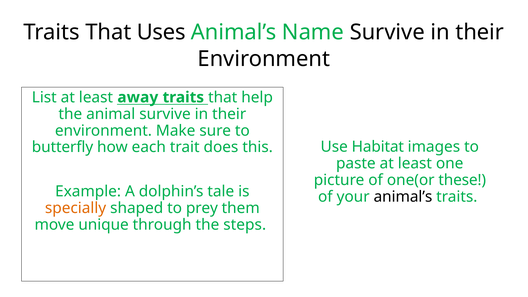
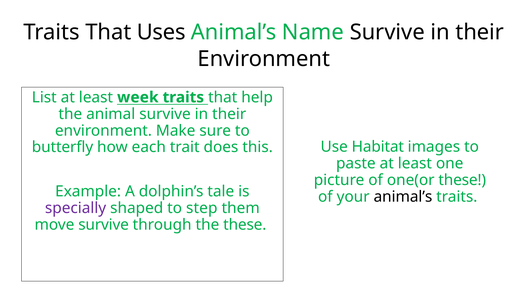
away: away -> week (138, 97)
specially colour: orange -> purple (76, 208)
prey: prey -> step (202, 208)
move unique: unique -> survive (104, 225)
the steps: steps -> these (245, 225)
